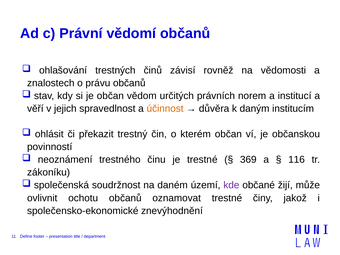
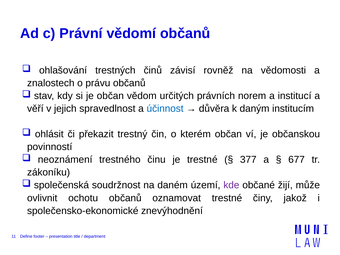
účinnost colour: orange -> blue (165, 109)
369: 369 -> 377 (248, 160)
116: 116 -> 677 (297, 160)
